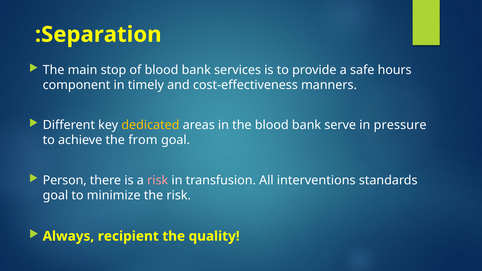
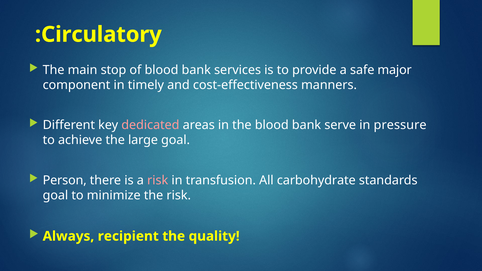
Separation: Separation -> Circulatory (101, 35)
hours: hours -> major (395, 70)
dedicated colour: yellow -> pink (150, 125)
from: from -> large (143, 140)
interventions: interventions -> carbohydrate (316, 180)
